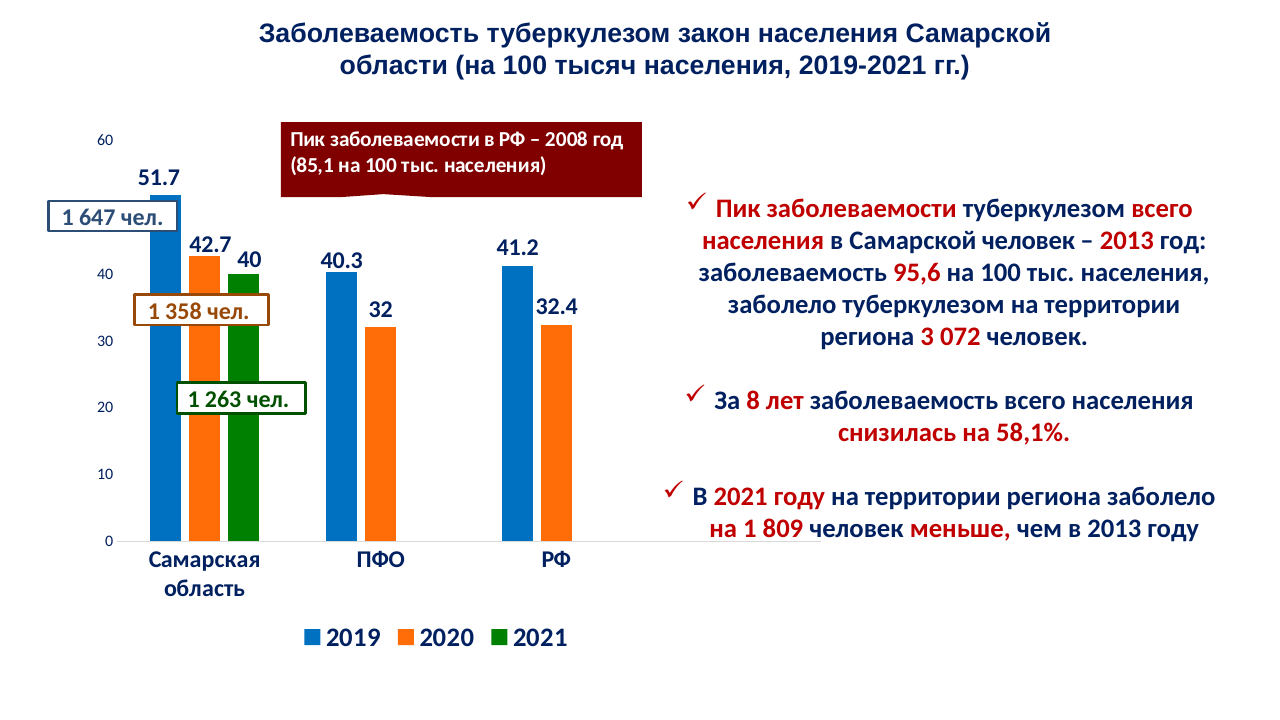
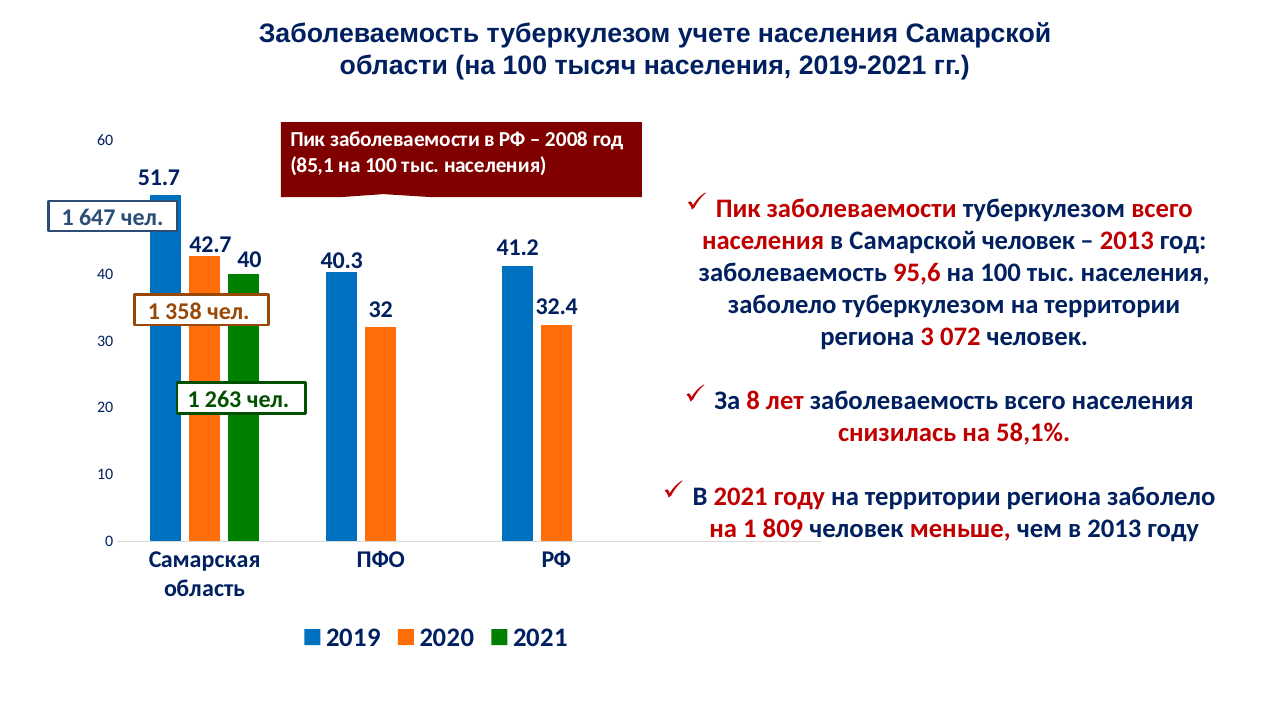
закон: закон -> учете (714, 34)
